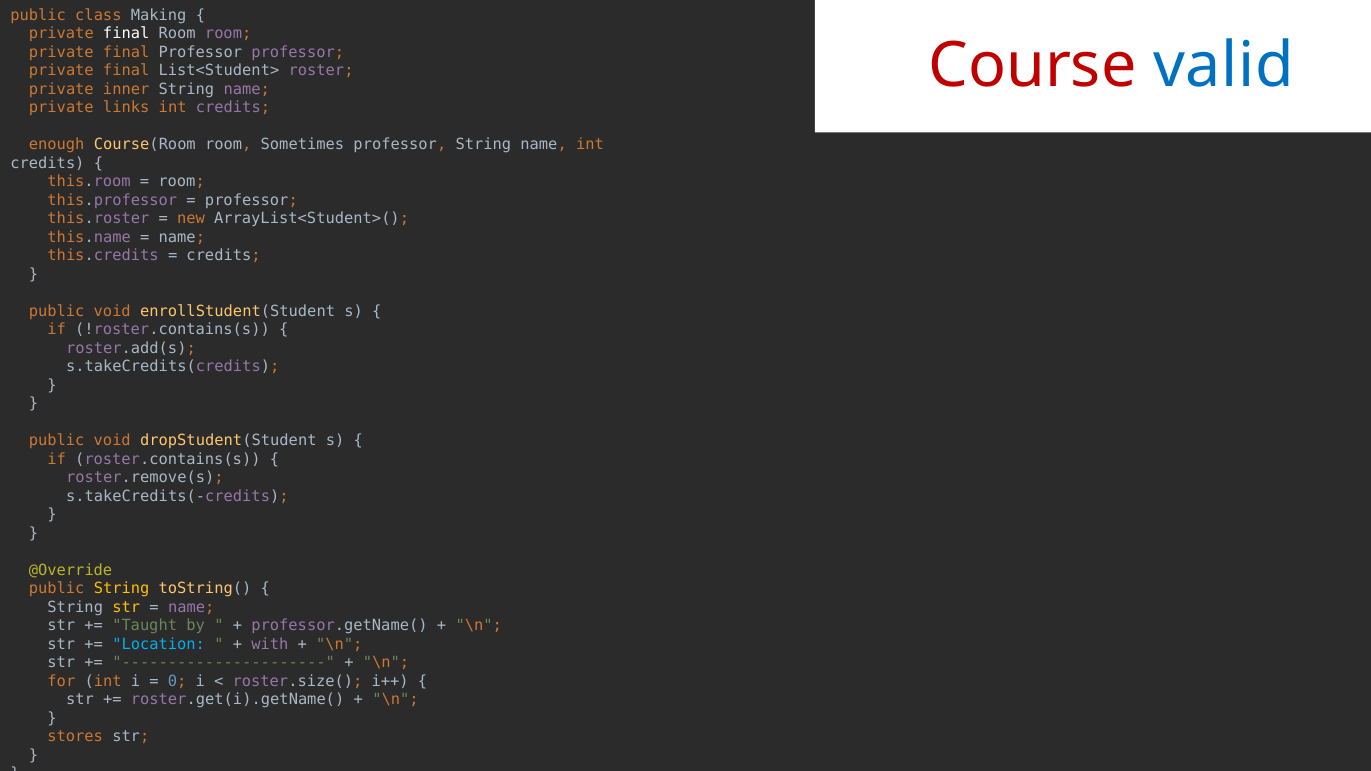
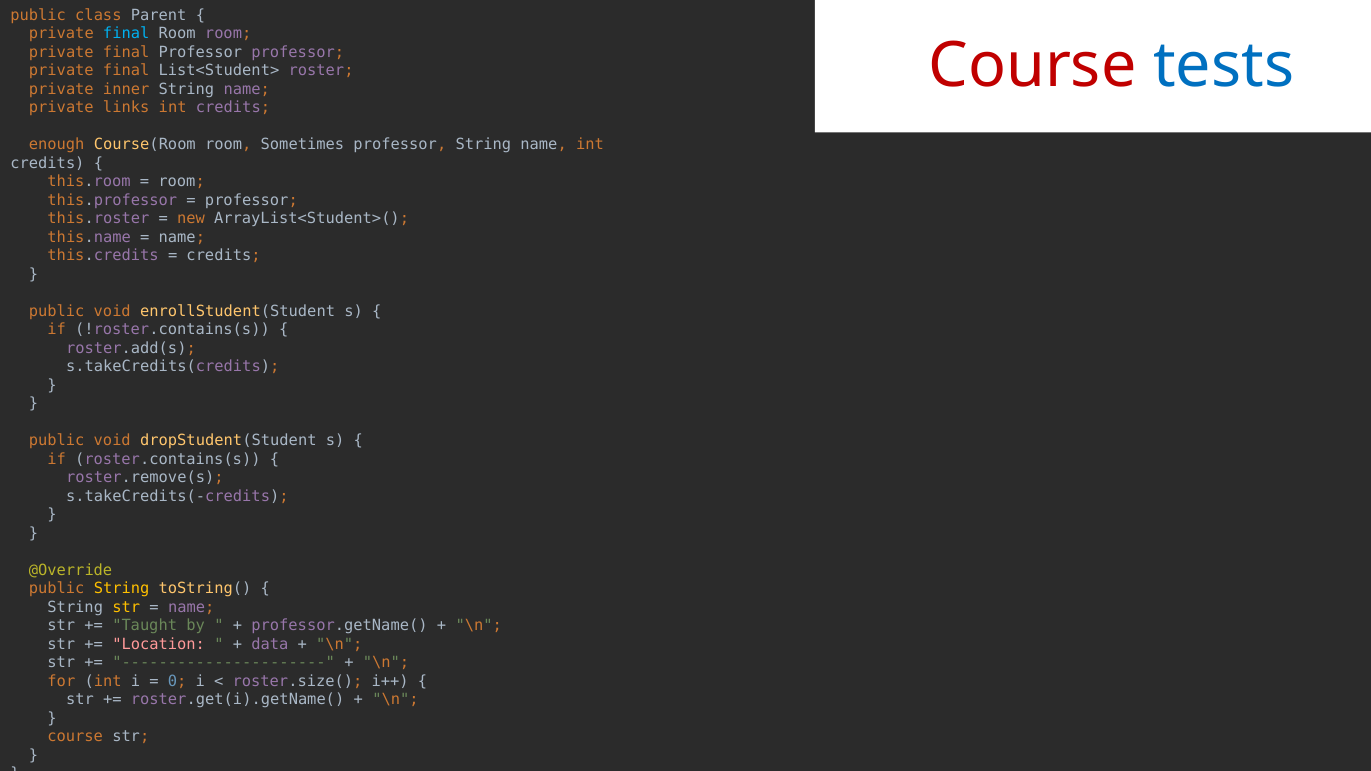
Making: Making -> Parent (159, 15)
final colour: white -> light blue (126, 34)
valid: valid -> tests (1224, 66)
Location colour: light blue -> pink (159, 644)
with: with -> data (270, 644)
stores: stores -> course (75, 737)
